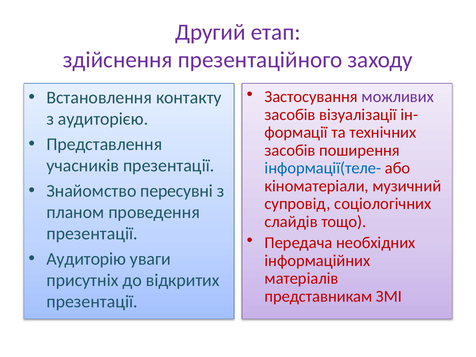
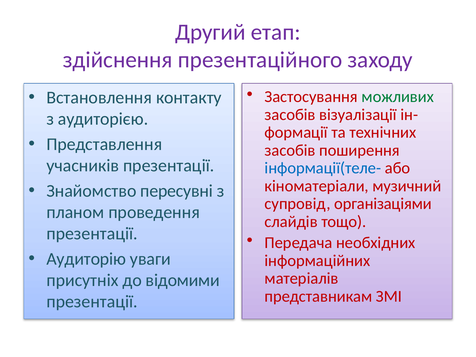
можливих colour: purple -> green (398, 97)
соціологічних: соціологічних -> організаціями (383, 204)
відкритих: відкритих -> відомими (183, 280)
